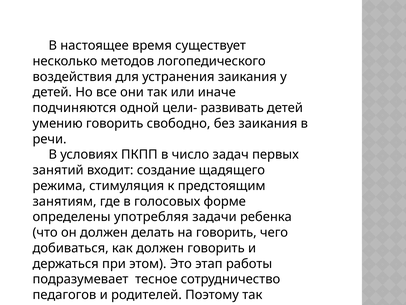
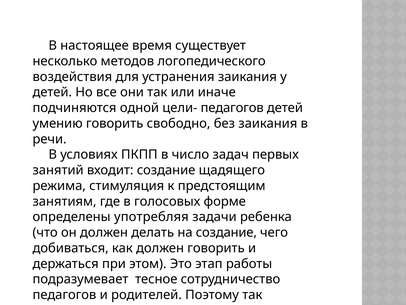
цели- развивать: развивать -> педагогов (232, 108)
на говорить: говорить -> создание (226, 232)
